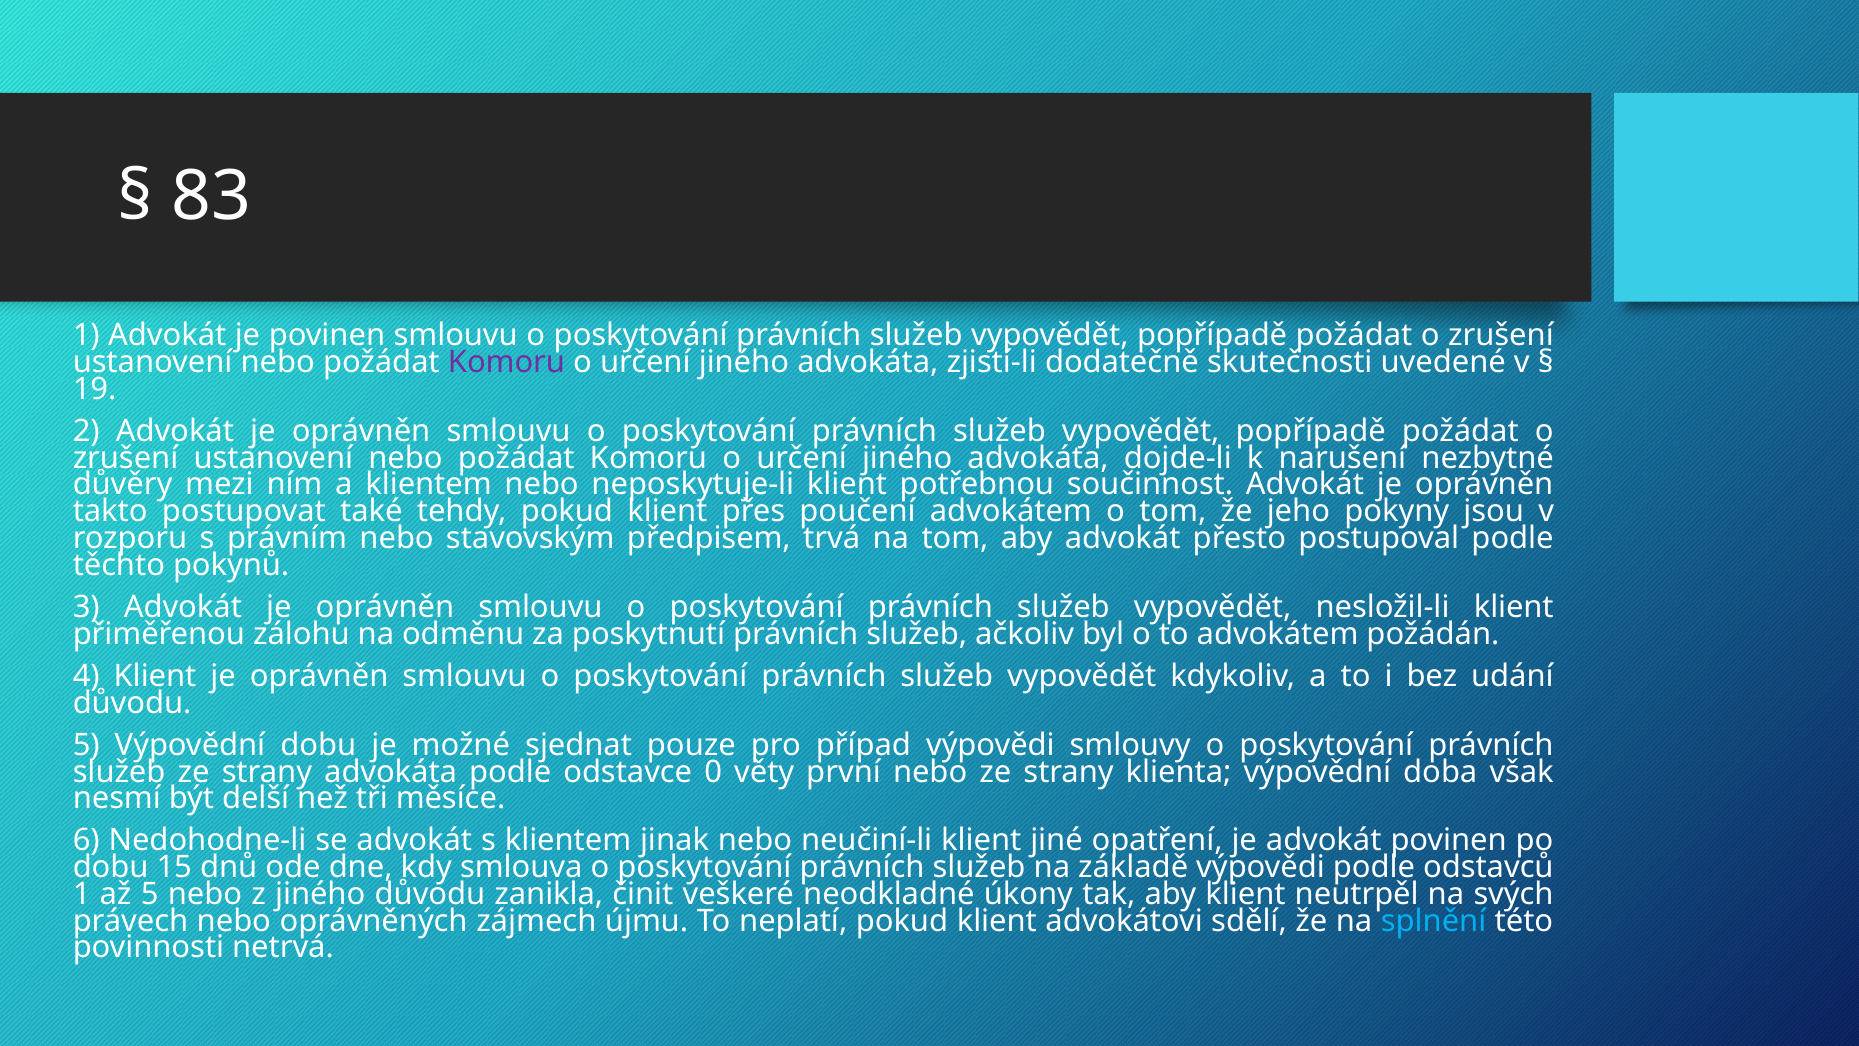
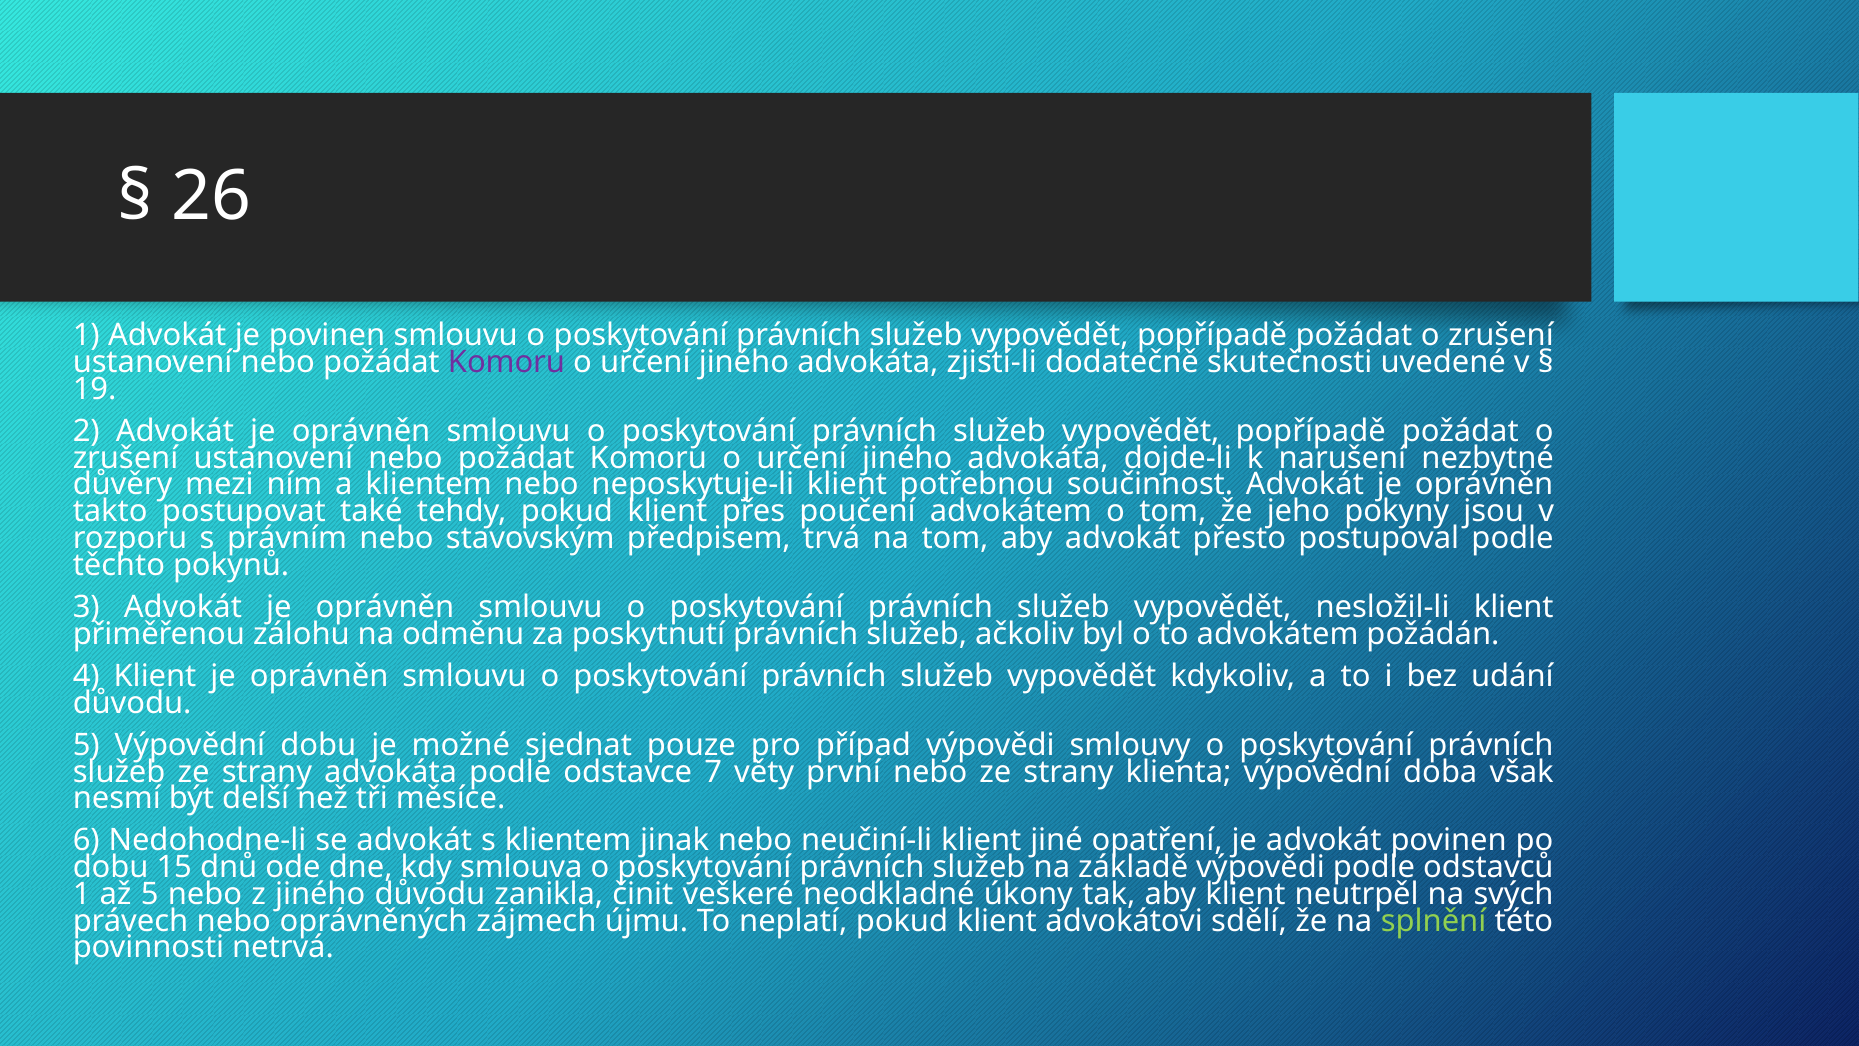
83: 83 -> 26 (211, 197)
0: 0 -> 7 (713, 772)
splnění colour: light blue -> light green (1434, 921)
